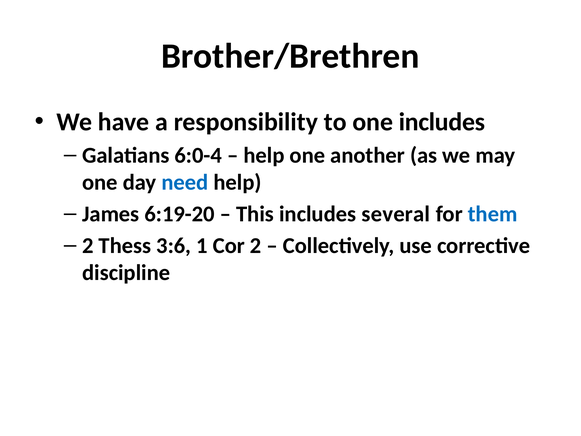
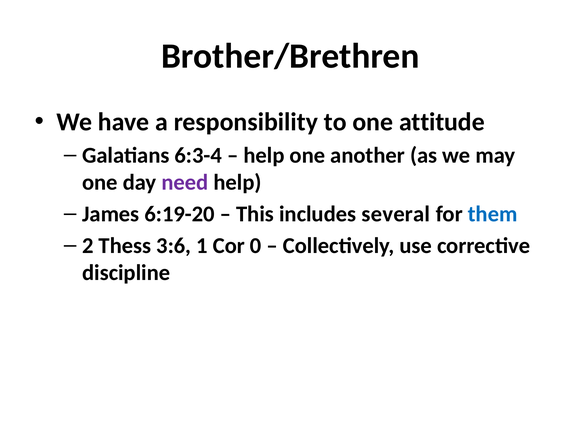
one includes: includes -> attitude (442, 122)
6:0-4: 6:0-4 -> 6:3-4 (198, 155)
need colour: blue -> purple (185, 182)
Cor 2: 2 -> 0 (256, 245)
